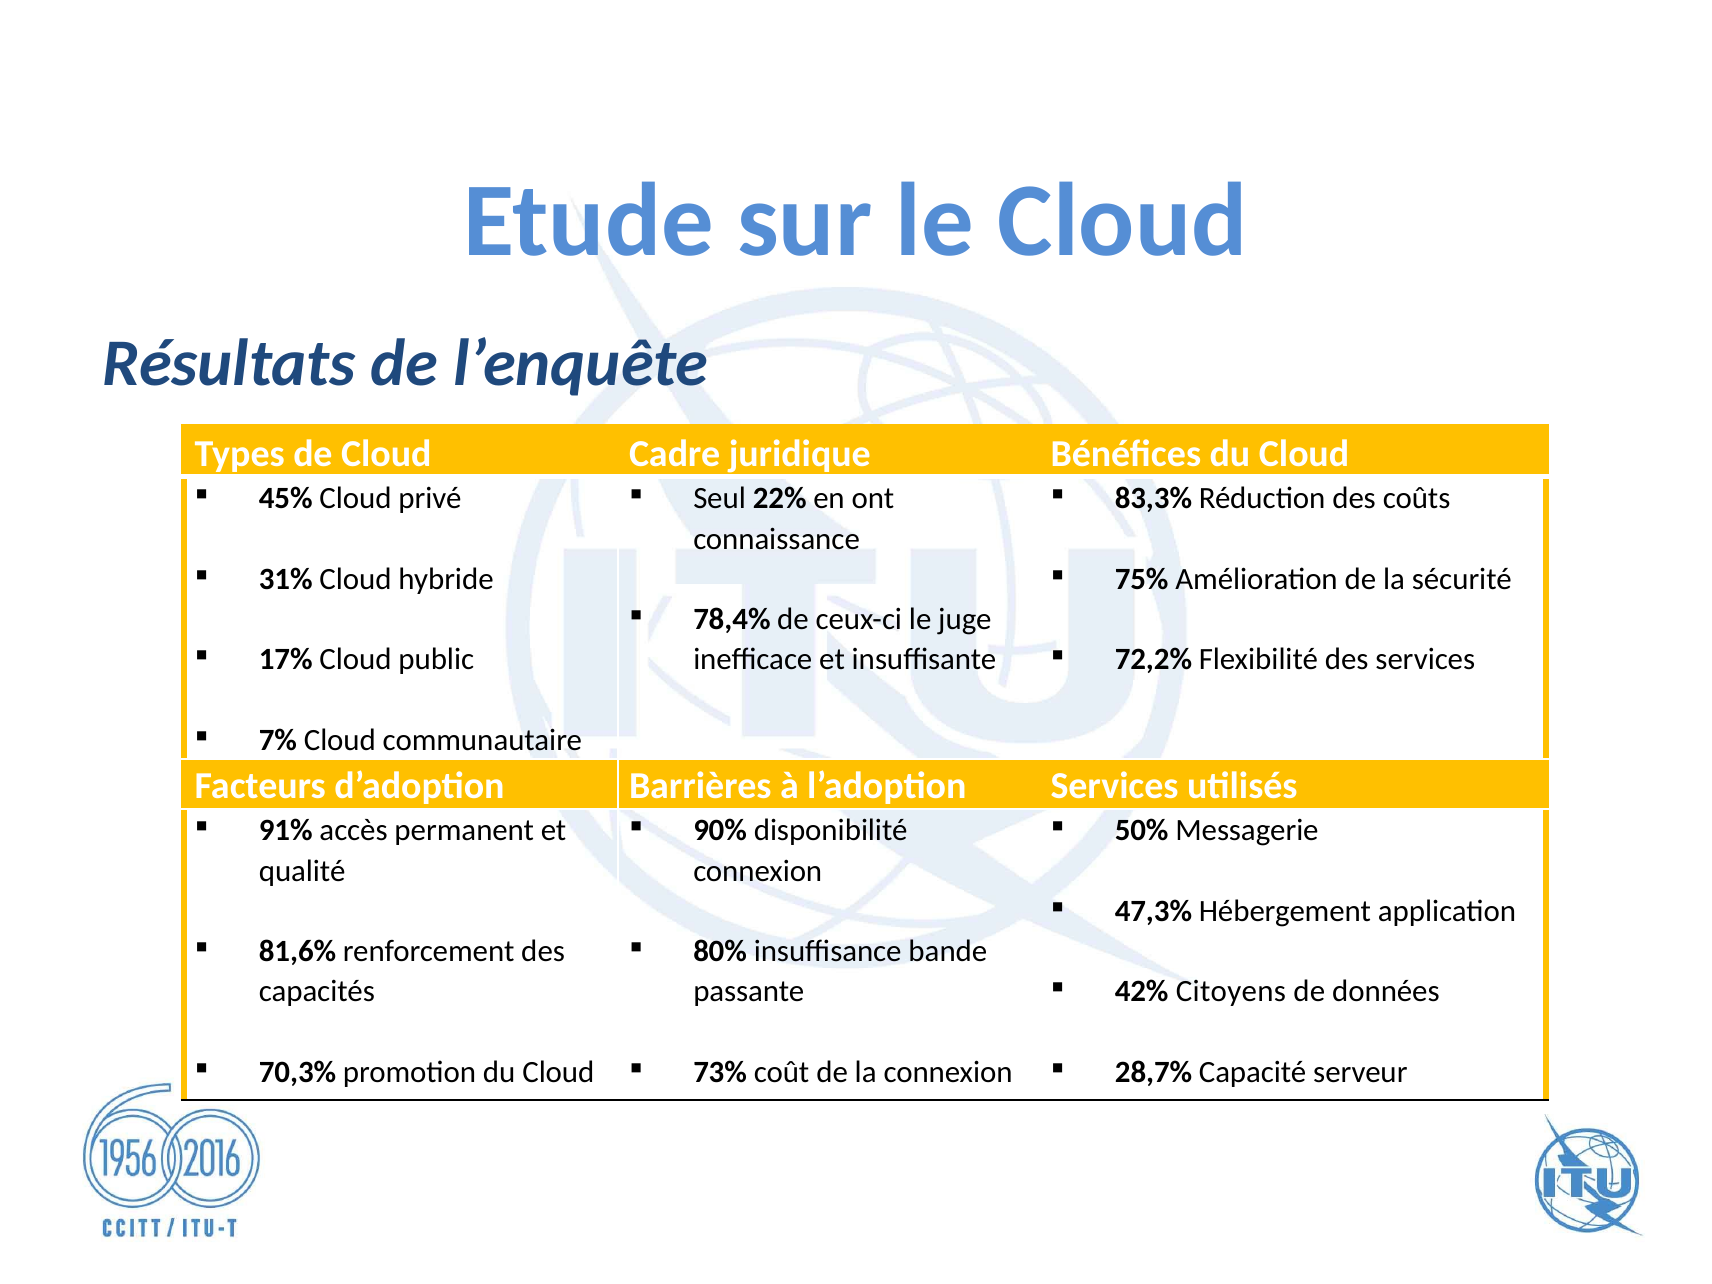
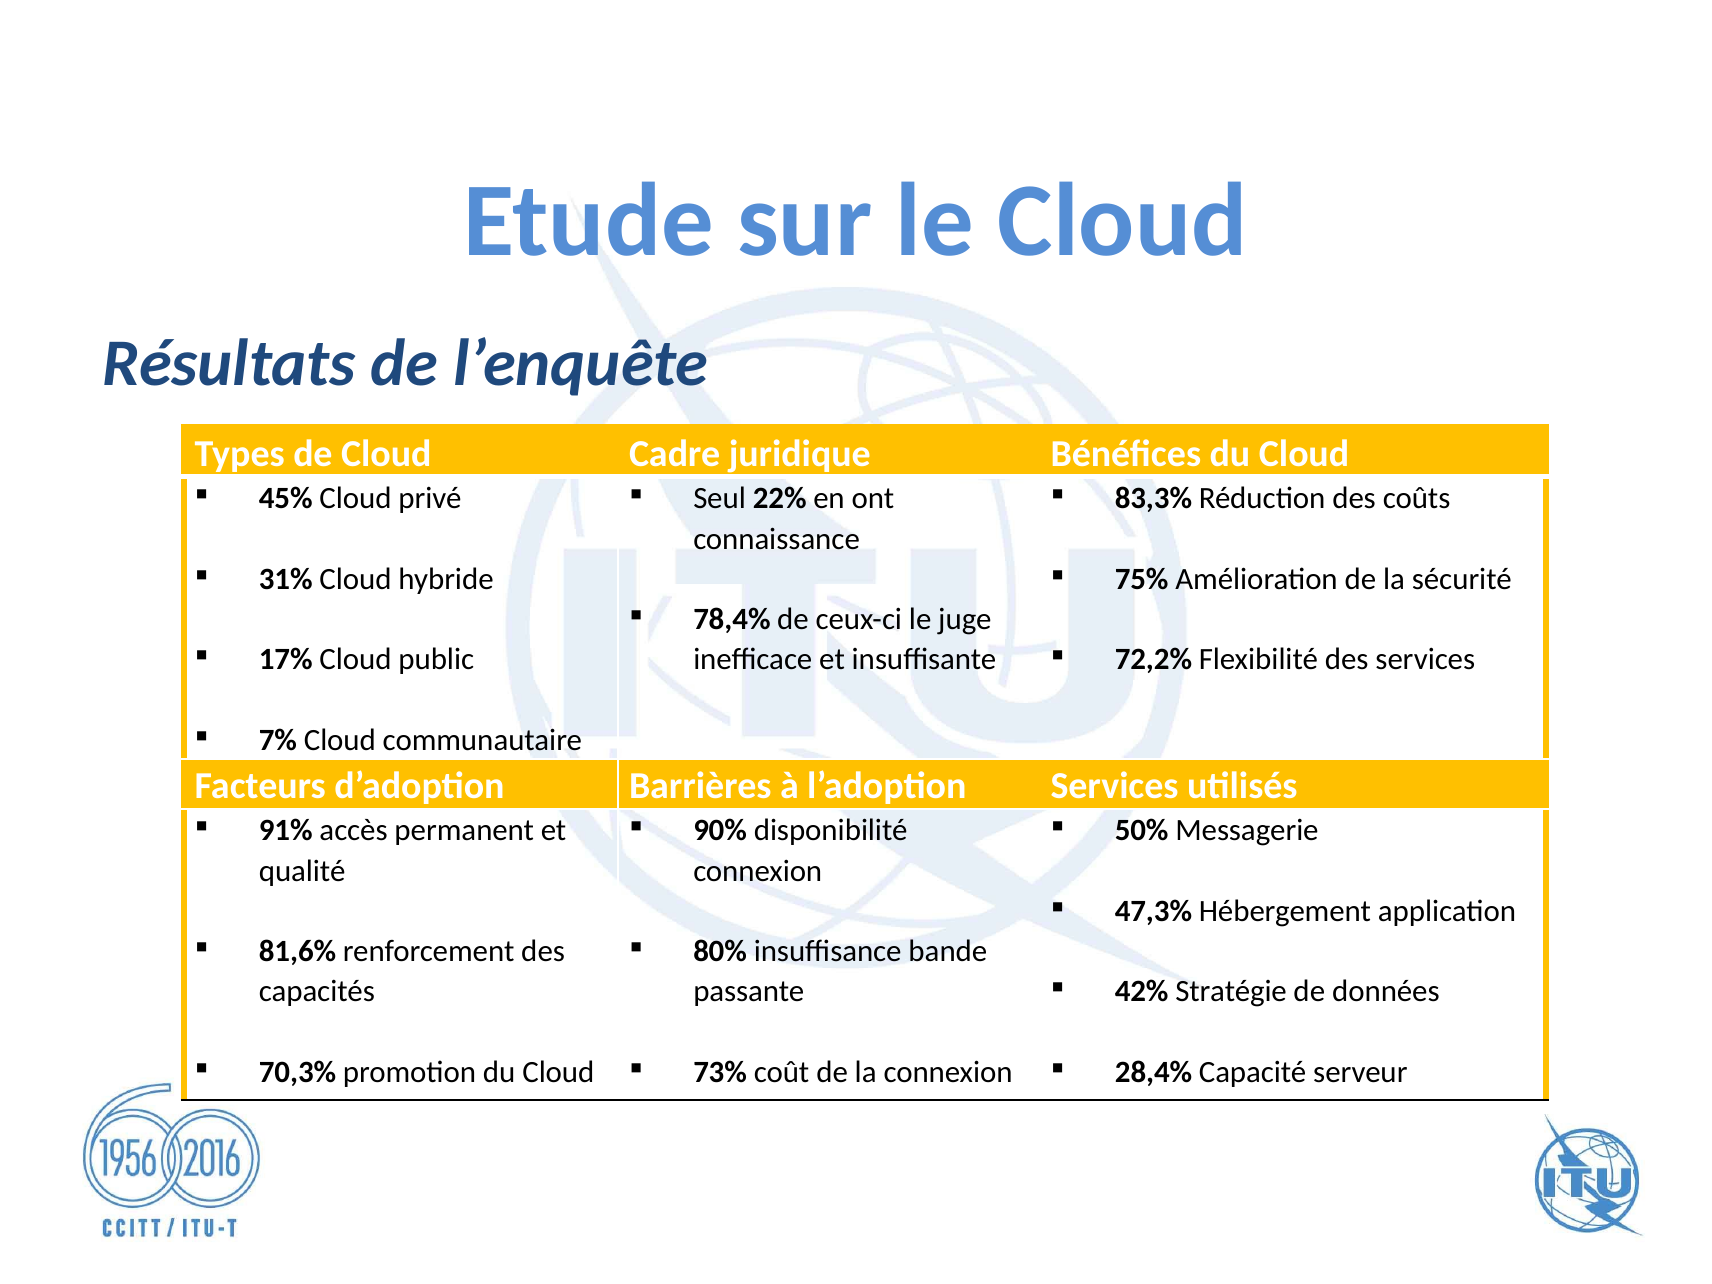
Citoyens: Citoyens -> Stratégie (1231, 992)
28,7%: 28,7% -> 28,4% (1154, 1072)
